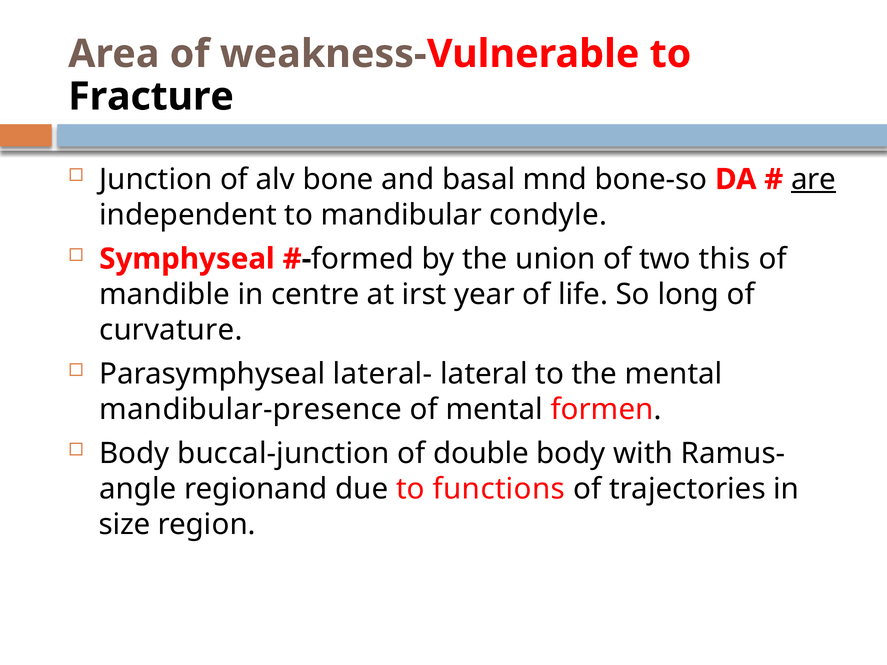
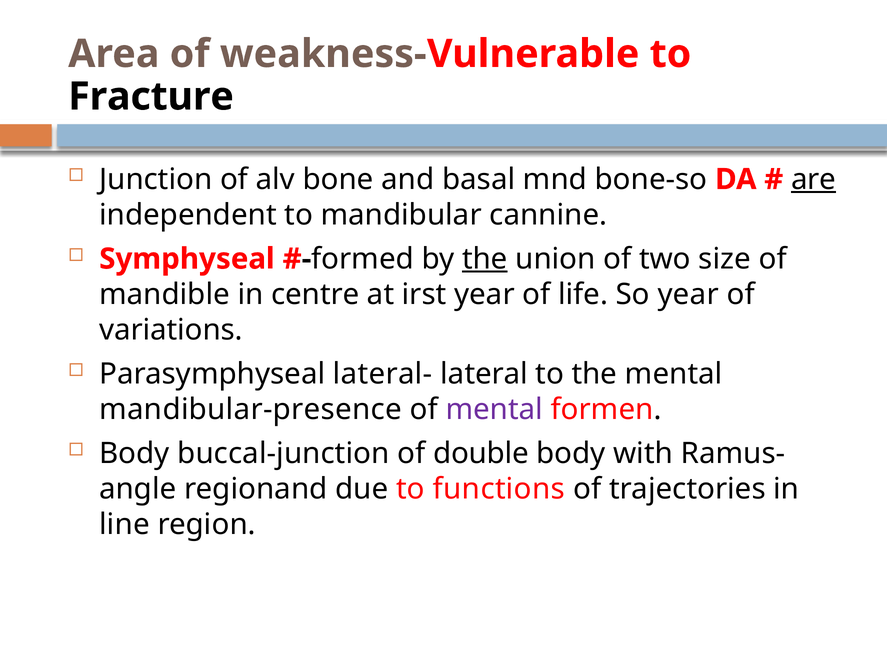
condyle: condyle -> cannine (548, 215)
the underline: none -> present (485, 259)
this: this -> size (725, 259)
So long: long -> year (688, 294)
curvature: curvature -> variations (171, 330)
mental colour: black -> purple (494, 410)
size: size -> line (124, 525)
